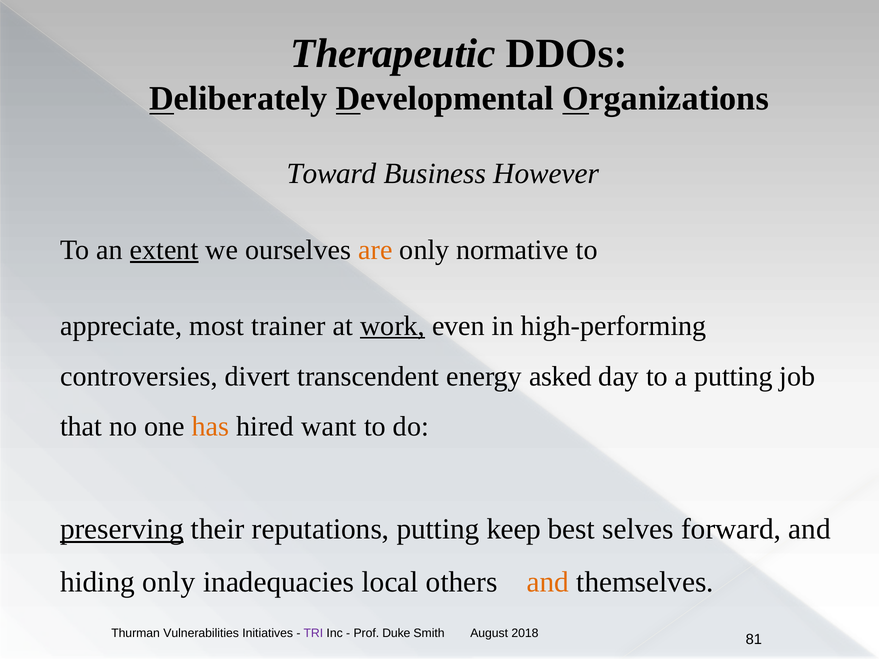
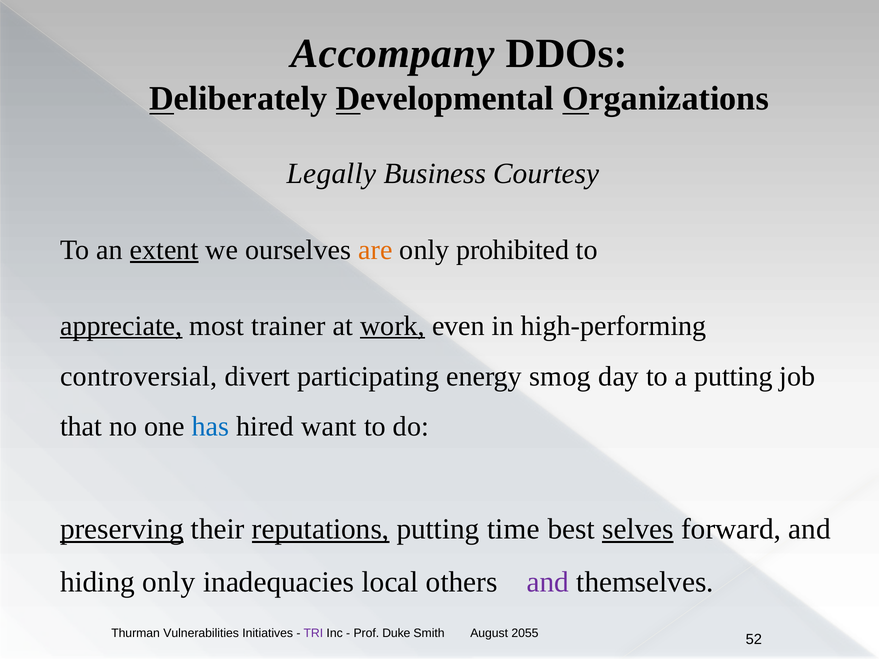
Therapeutic: Therapeutic -> Accompany (393, 54)
Toward: Toward -> Legally (331, 173)
However: However -> Courtesy (546, 173)
normative: normative -> prohibited (513, 250)
appreciate underline: none -> present (121, 326)
controversies: controversies -> controversial (139, 376)
transcendent: transcendent -> participating (368, 376)
asked: asked -> smog (560, 376)
has colour: orange -> blue (211, 427)
reputations underline: none -> present (321, 529)
keep: keep -> time (514, 529)
selves underline: none -> present (638, 529)
and colour: orange -> purple (548, 582)
81: 81 -> 52 (754, 640)
2018: 2018 -> 2055 (525, 633)
